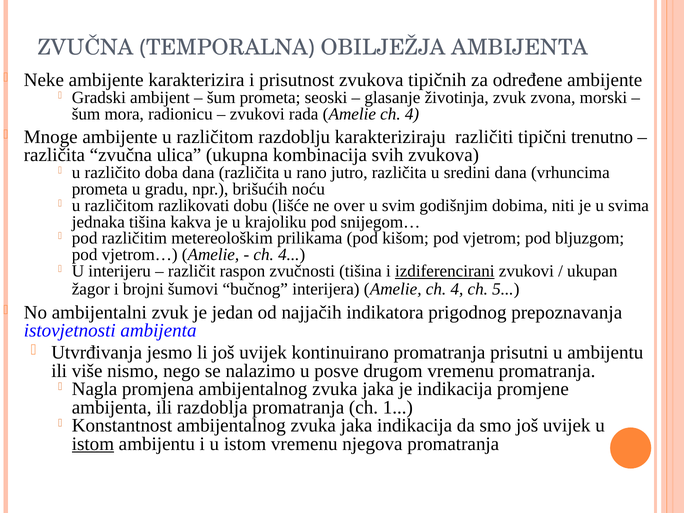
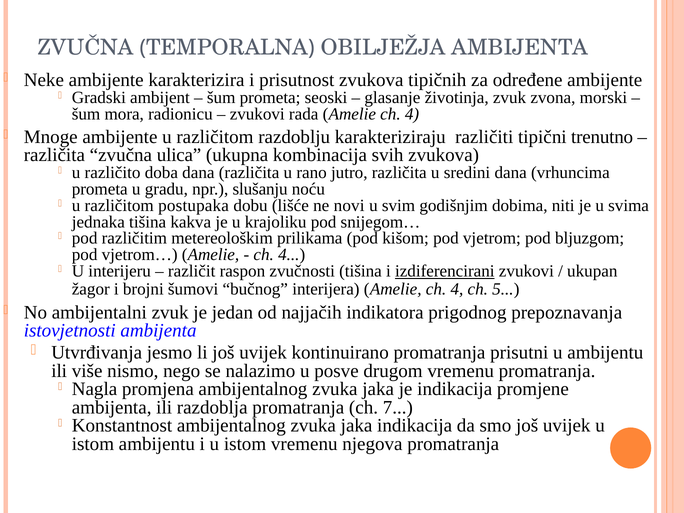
brišućih: brišućih -> slušanju (260, 189)
razlikovati: razlikovati -> postupaka (194, 205)
over: over -> novi (349, 205)
1: 1 -> 7 (398, 407)
istom underline: present -> none (93, 444)
